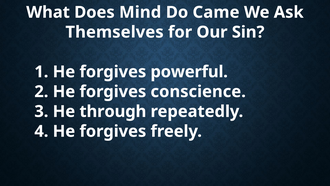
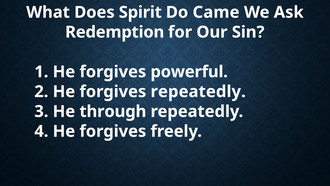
Mind: Mind -> Spirit (140, 12)
Themselves: Themselves -> Redemption (115, 32)
forgives conscience: conscience -> repeatedly (198, 91)
